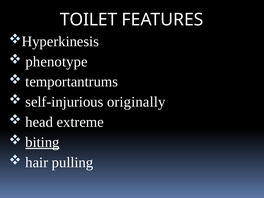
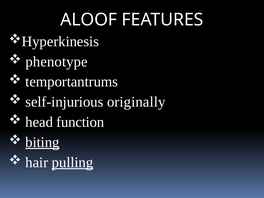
TOILET: TOILET -> ALOOF (89, 20)
extreme: extreme -> function (80, 122)
pulling underline: none -> present (73, 162)
